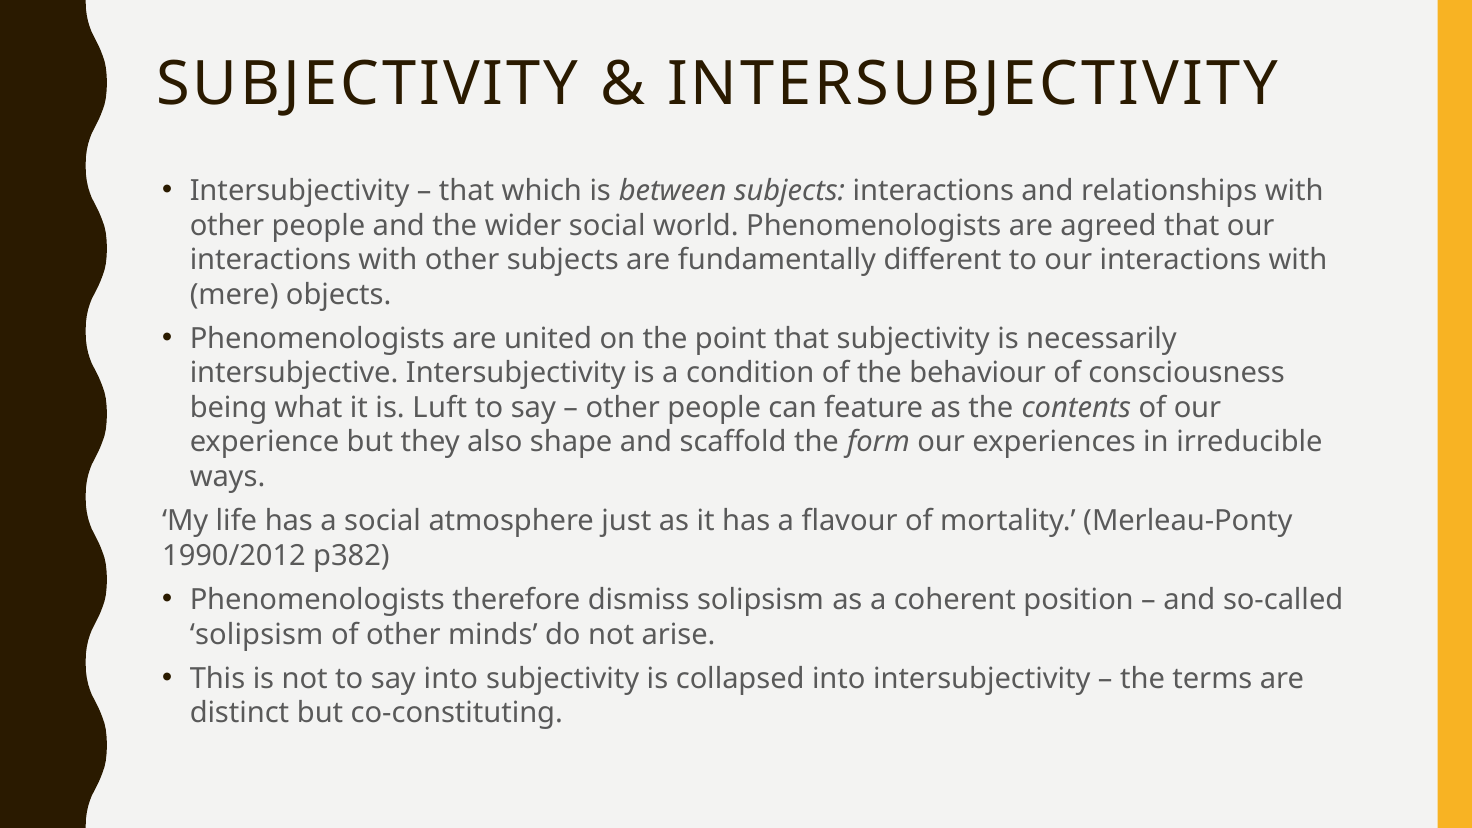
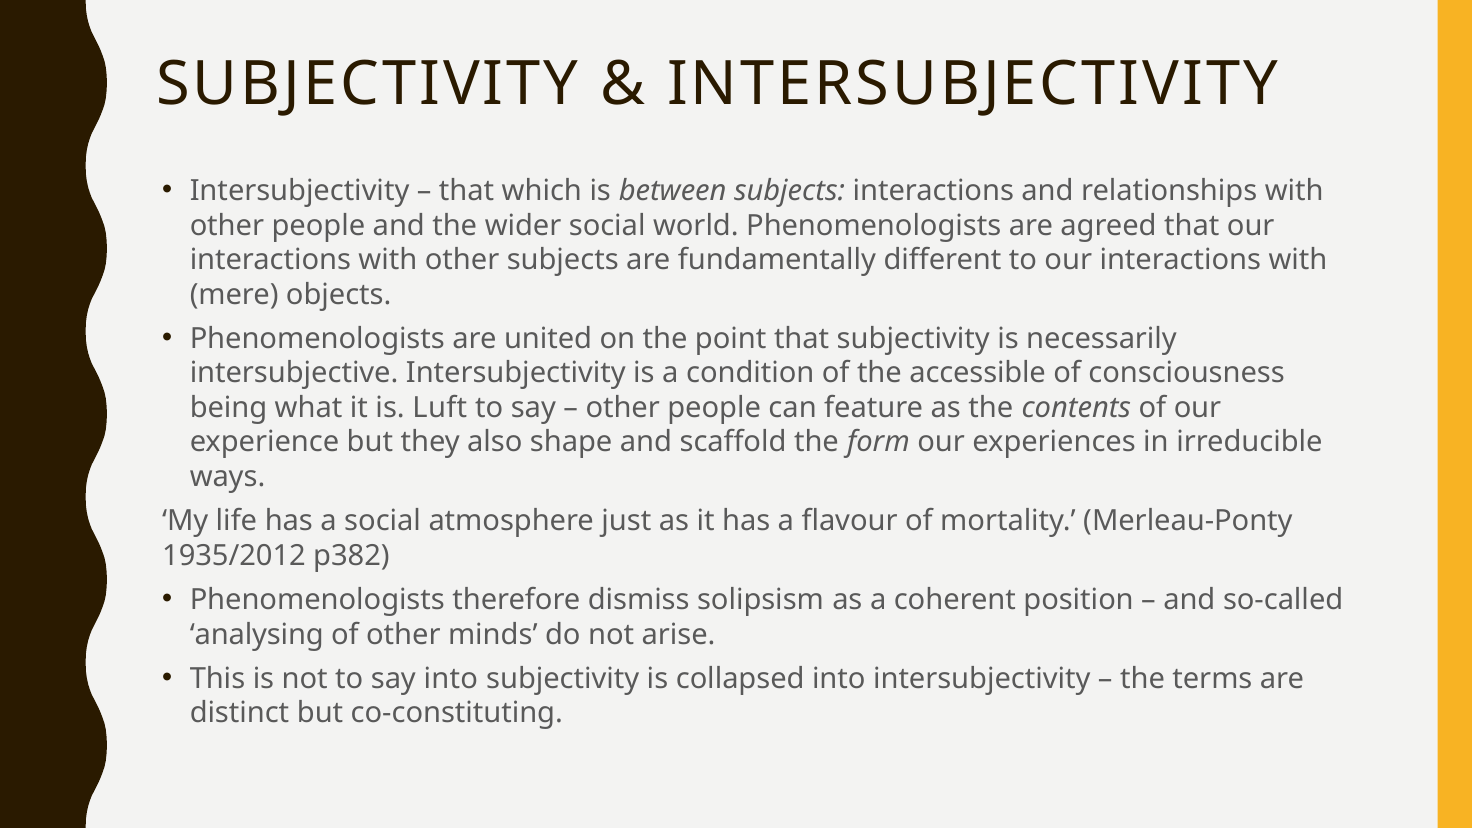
behaviour: behaviour -> accessible (978, 373)
1990/2012: 1990/2012 -> 1935/2012 (234, 556)
solipsism: solipsism -> analysing (257, 634)
